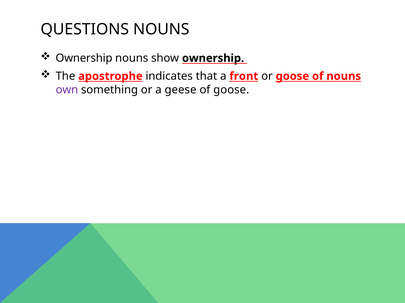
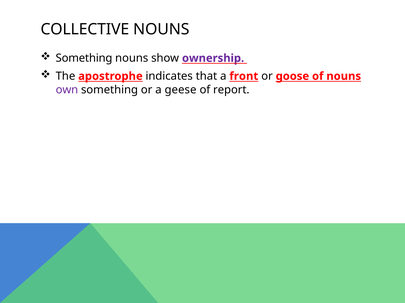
QUESTIONS: QUESTIONS -> COLLECTIVE (85, 29)
Ownership: Ownership -> Something (84, 58)
ownership colour: black -> purple (213, 58)
of goose: goose -> report (231, 90)
